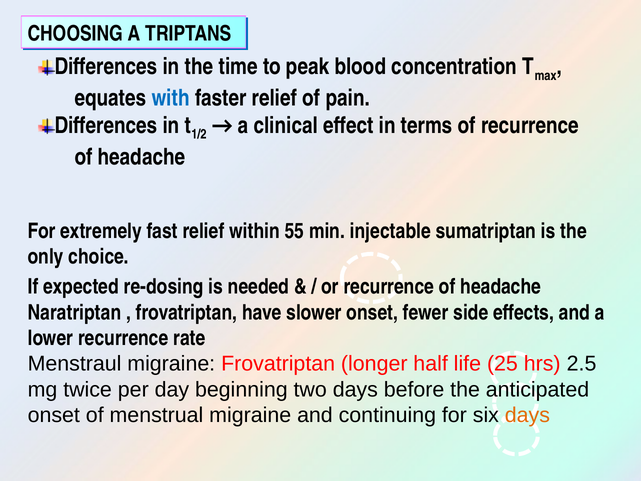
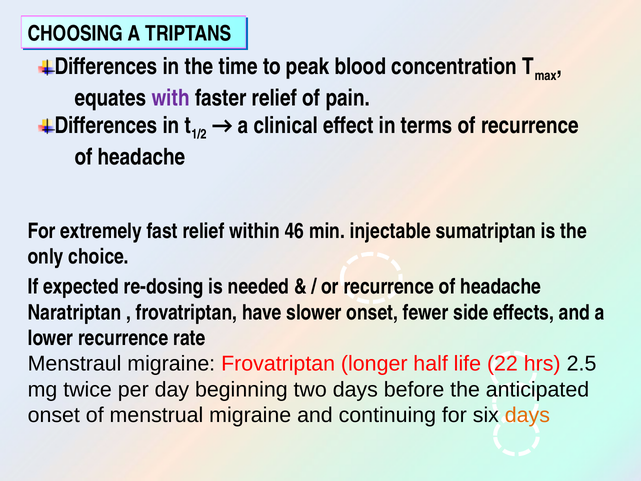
with colour: blue -> purple (171, 98)
55: 55 -> 46 (294, 231)
25: 25 -> 22 (502, 364)
